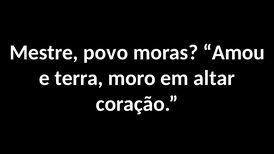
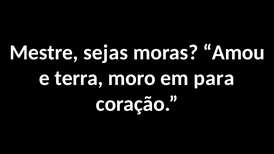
povo: povo -> sejas (106, 52)
altar: altar -> para (214, 78)
